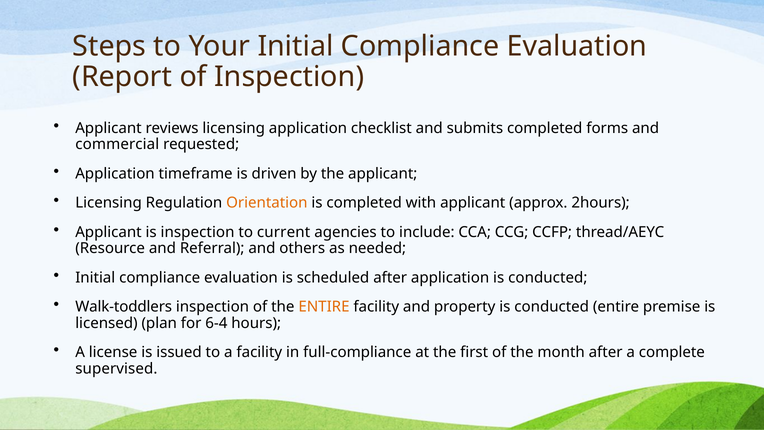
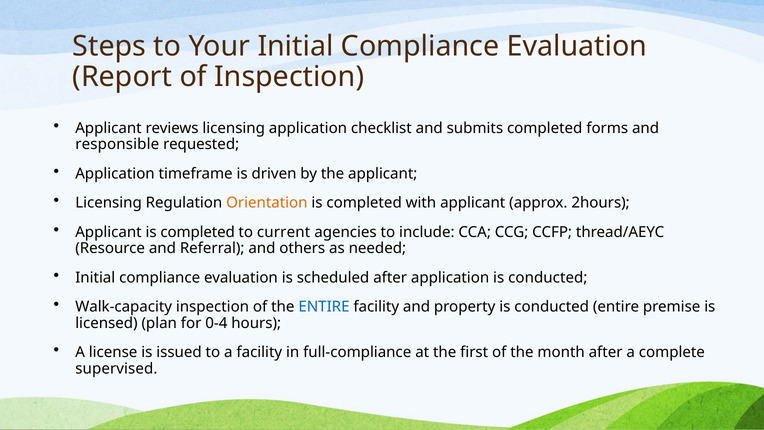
commercial: commercial -> responsible (117, 144)
Applicant is inspection: inspection -> completed (198, 232)
Walk-toddlers: Walk-toddlers -> Walk-capacity (124, 307)
ENTIRE colour: orange -> blue (324, 307)
6-4: 6-4 -> 0-4 (216, 323)
